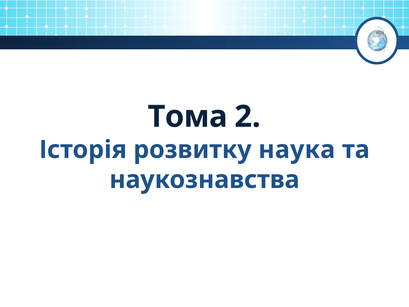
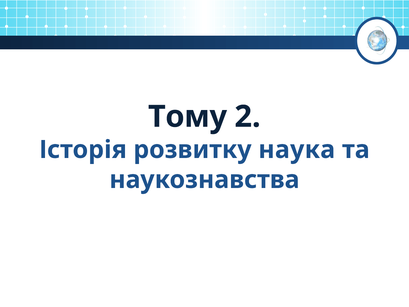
Тома: Тома -> Тому (188, 117)
